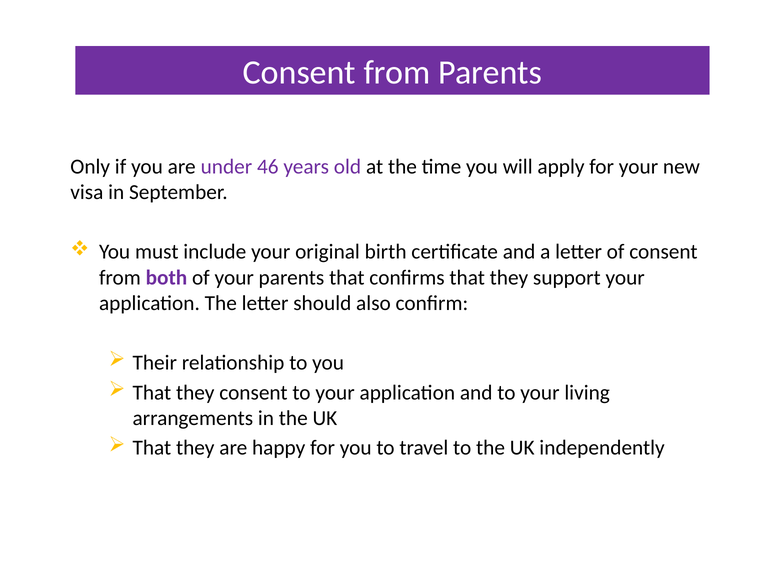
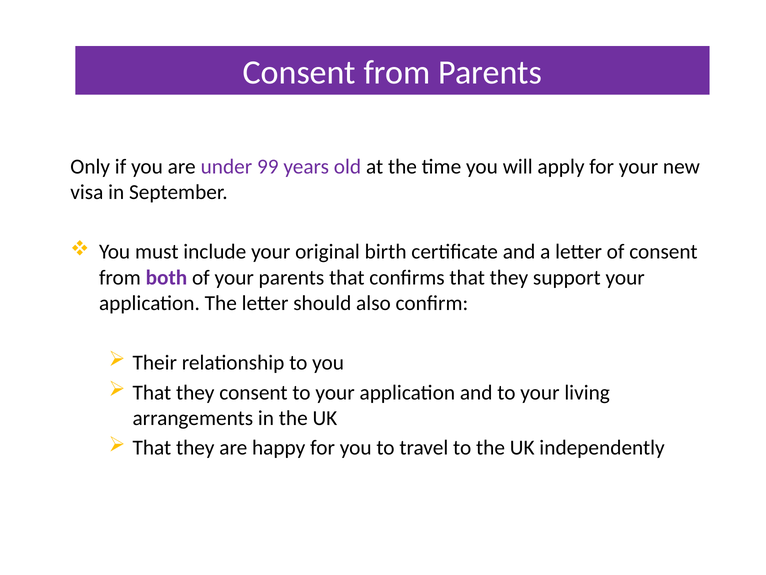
46: 46 -> 99 (268, 167)
